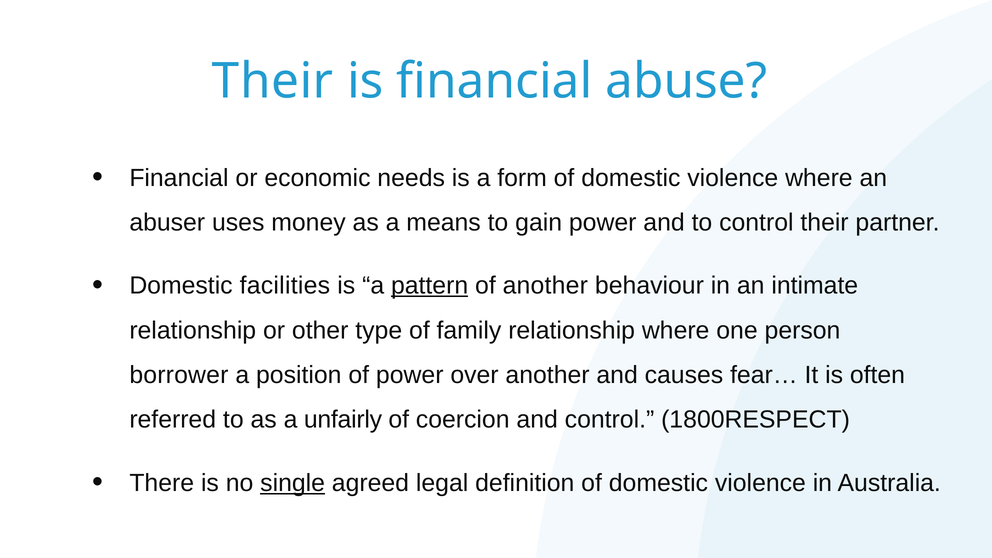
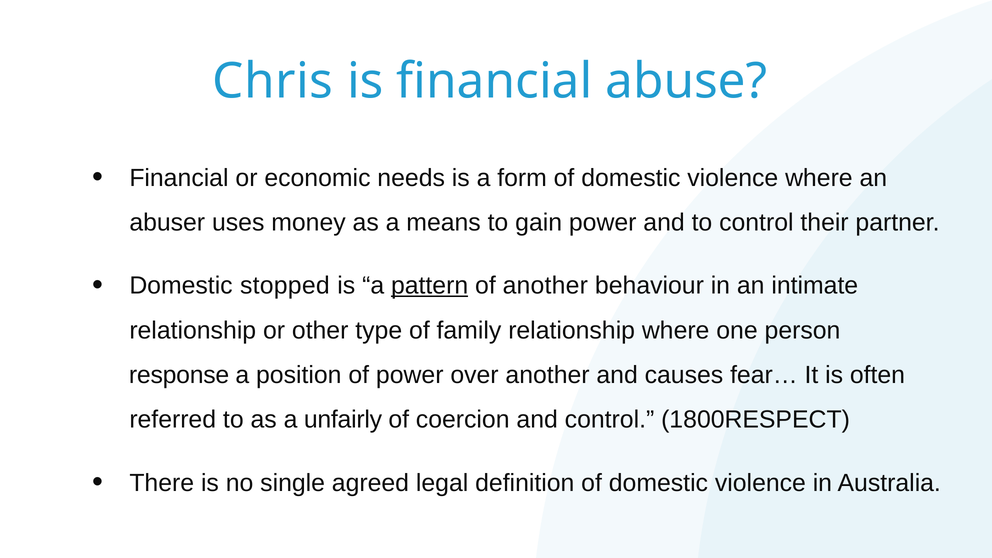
Their: Their -> Chris (273, 82)
facilities: facilities -> stopped (285, 286)
borrower: borrower -> response (179, 375)
single underline: present -> none (293, 483)
